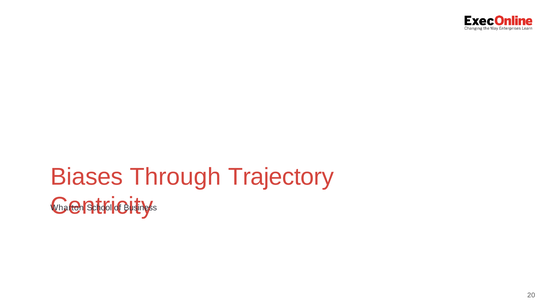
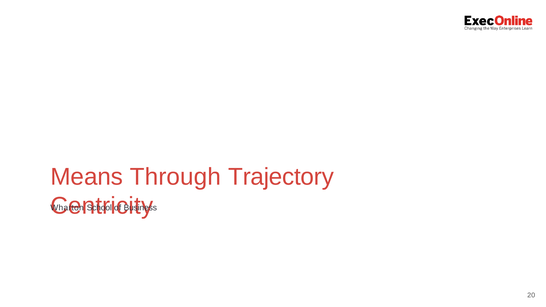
Biases: Biases -> Means (87, 177)
